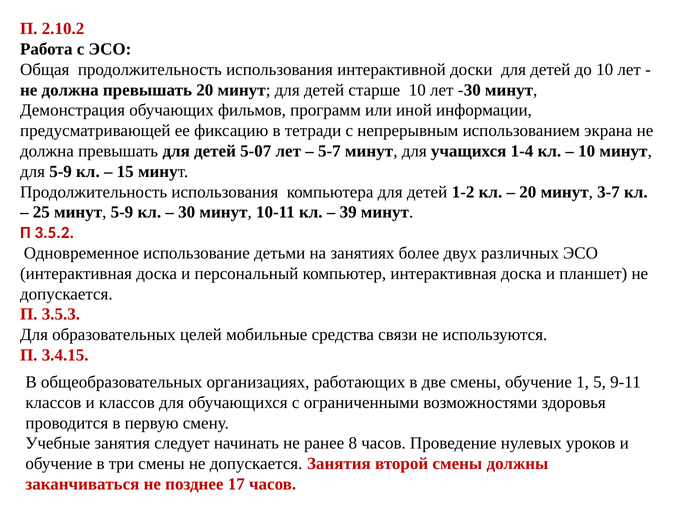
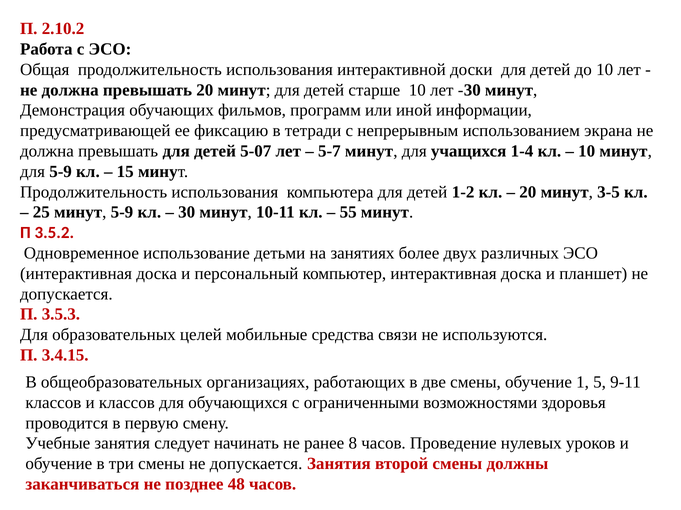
3-7: 3-7 -> 3-5 (609, 192)
39: 39 -> 55 (348, 213)
17: 17 -> 48 (236, 485)
